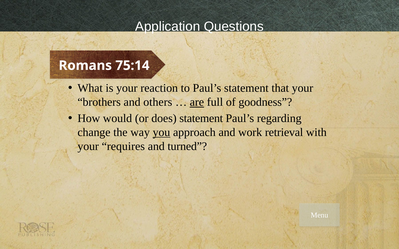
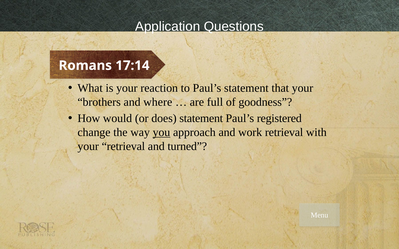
75:14: 75:14 -> 17:14 (132, 66)
others: others -> where (158, 102)
are underline: present -> none (197, 102)
regarding: regarding -> registered (279, 118)
your requires: requires -> retrieval (123, 146)
